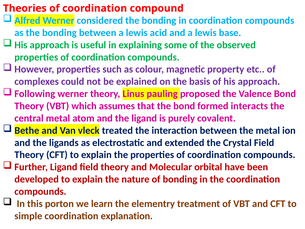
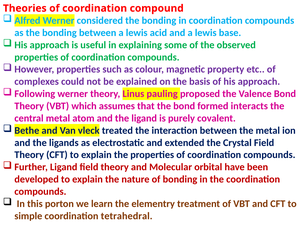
explanation: explanation -> tetrahedral (127, 216)
